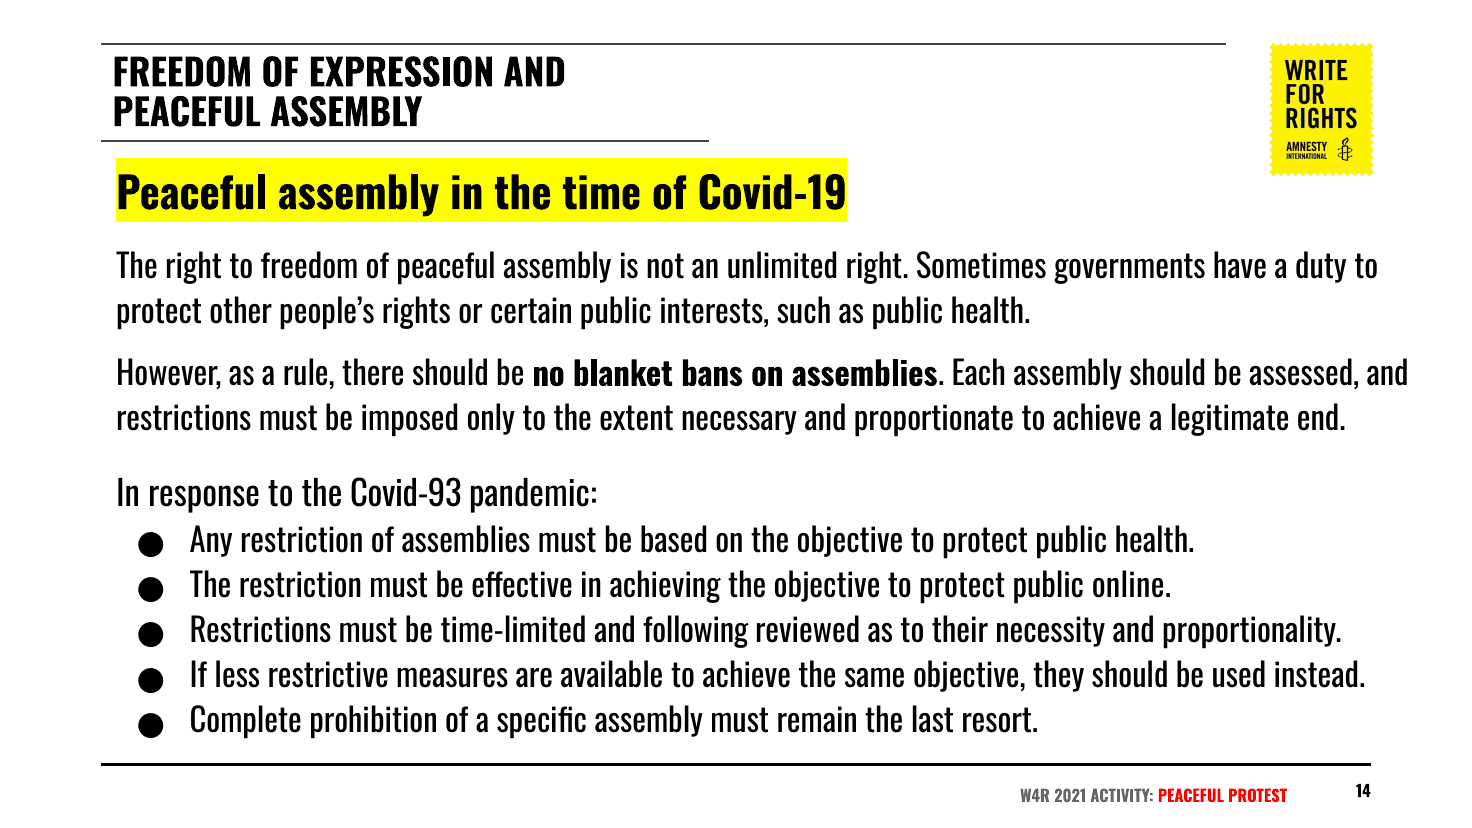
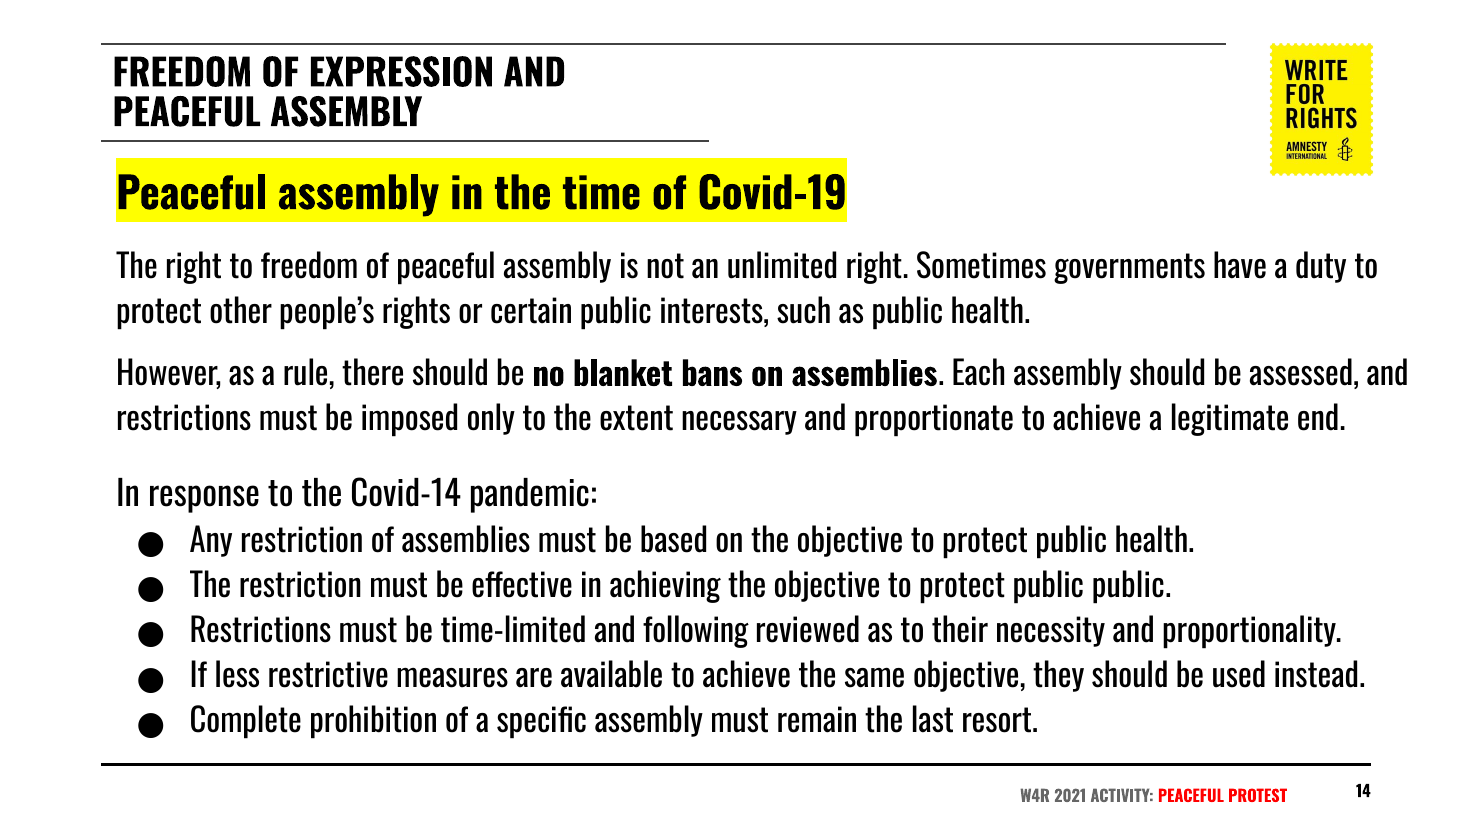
Covid-93: Covid-93 -> Covid-14 (406, 495)
public online: online -> public (1131, 587)
